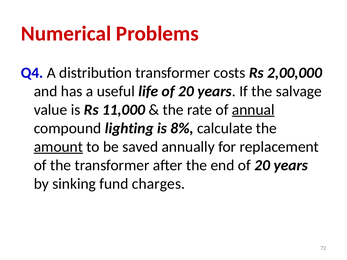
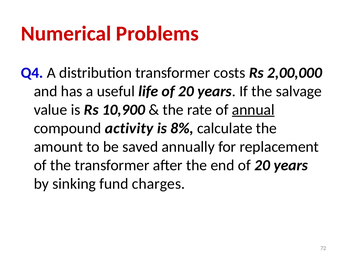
11,000: 11,000 -> 10,900 (124, 110)
lighting: lighting -> activity (129, 128)
amount underline: present -> none (58, 147)
